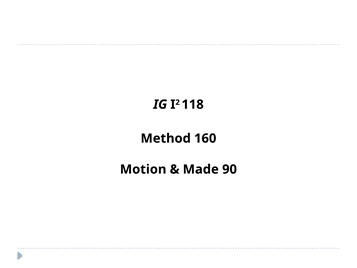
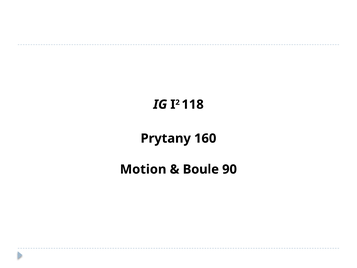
Method: Method -> Prytany (166, 138)
Made: Made -> Boule (201, 169)
